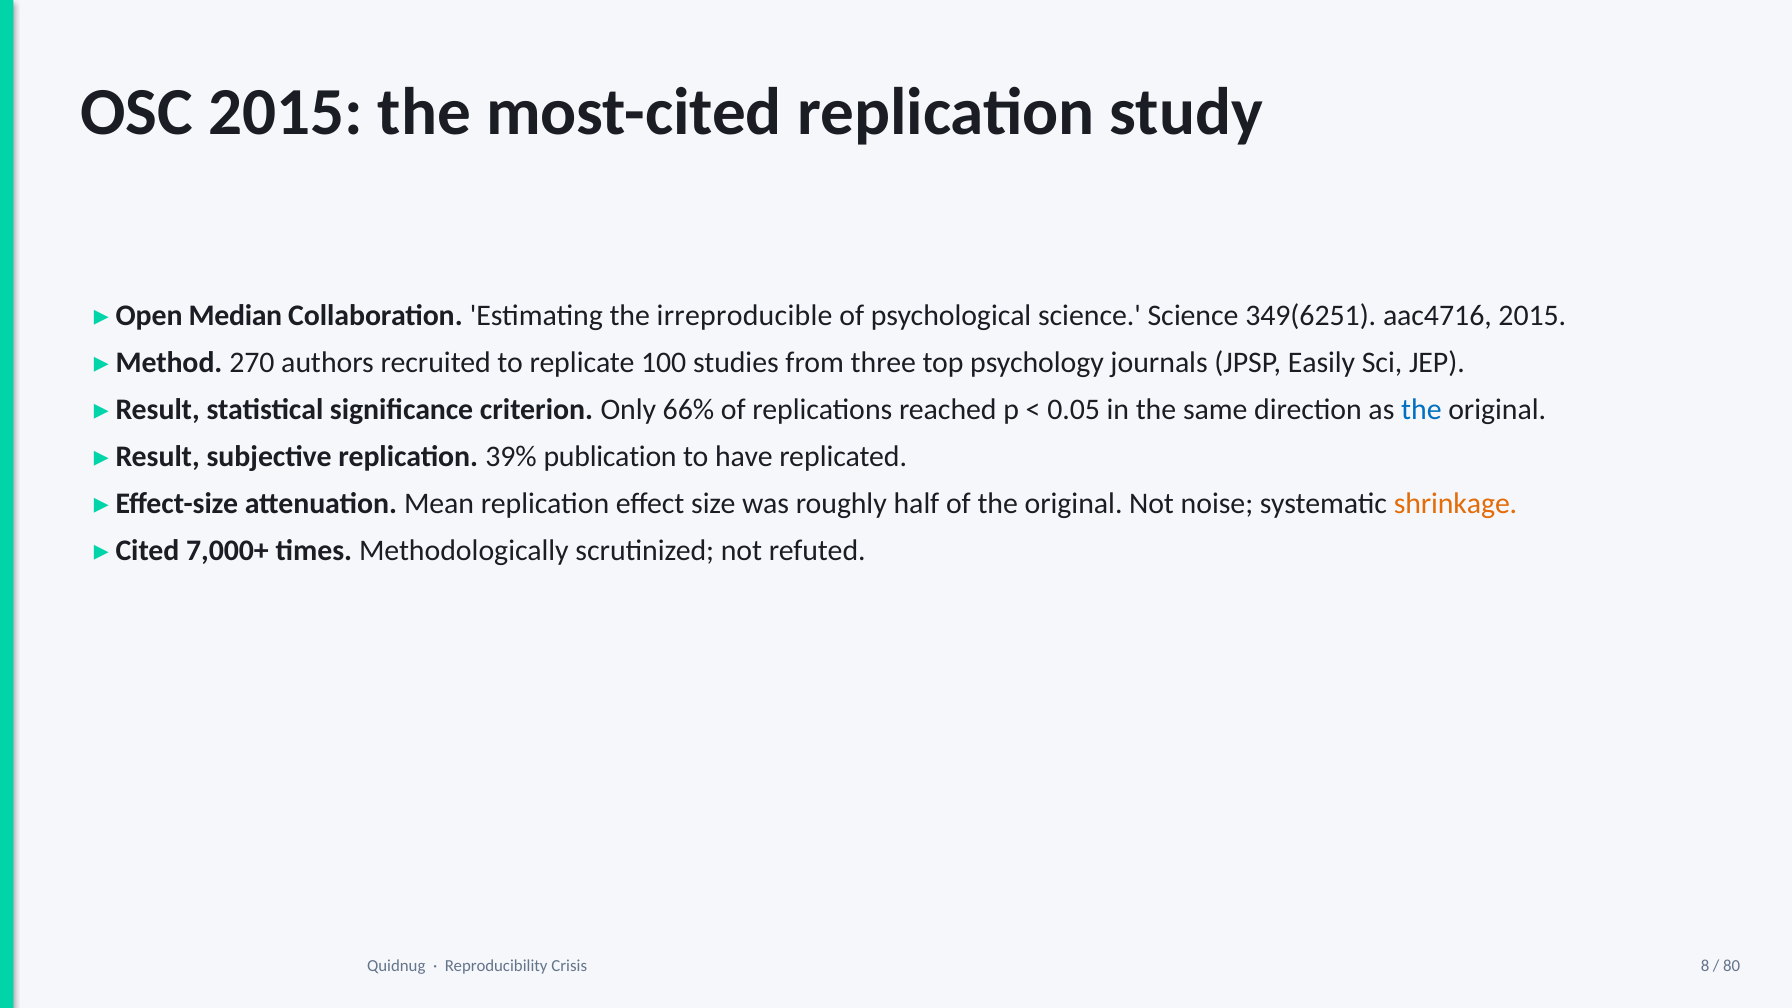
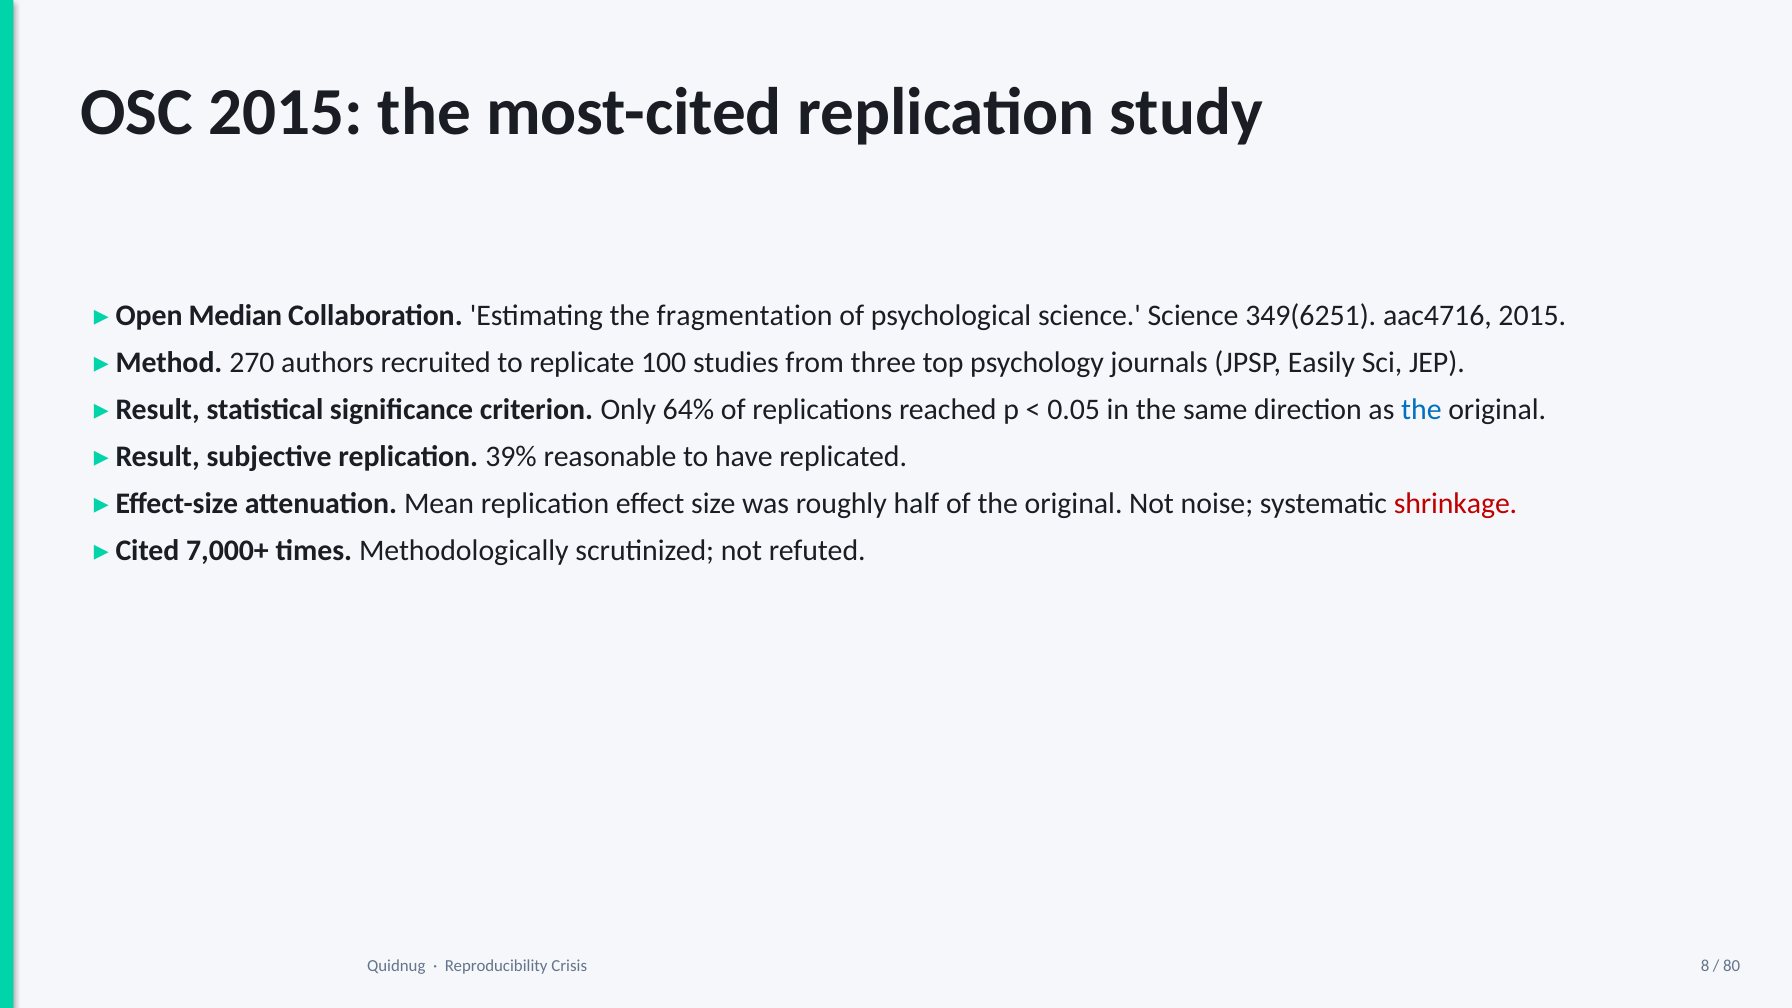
irreproducible: irreproducible -> fragmentation (745, 316)
66%: 66% -> 64% (688, 410)
publication: publication -> reasonable (610, 457)
shrinkage colour: orange -> red (1456, 504)
